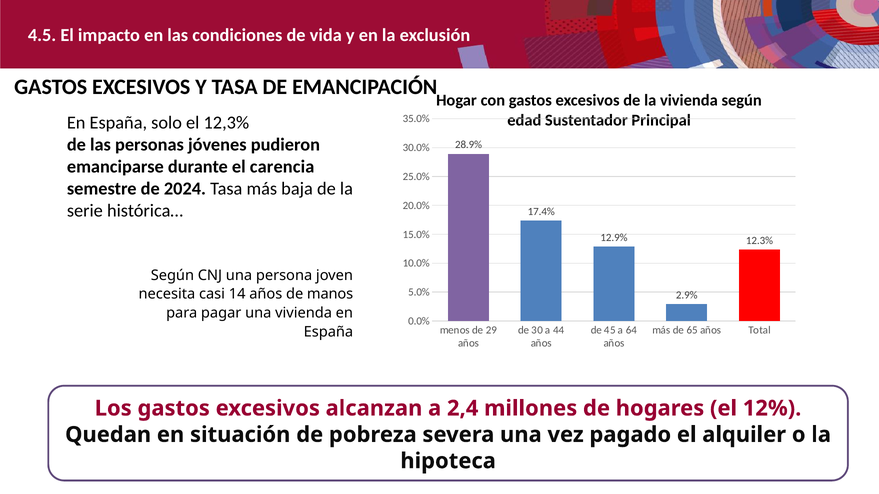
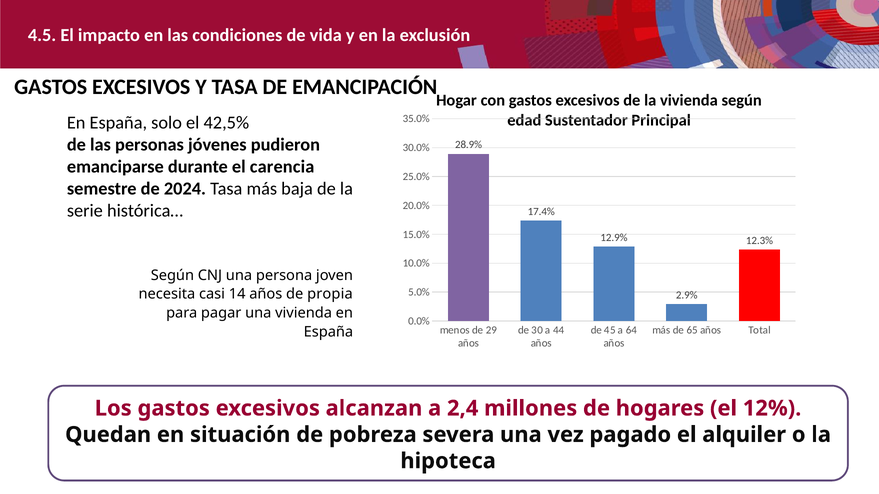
12,3%: 12,3% -> 42,5% (226, 123)
manos: manos -> propia (330, 294)
